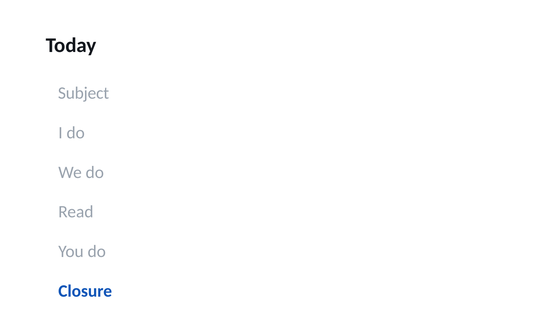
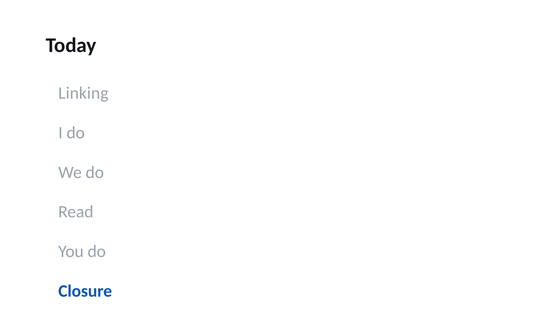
Subject: Subject -> Linking (83, 93)
